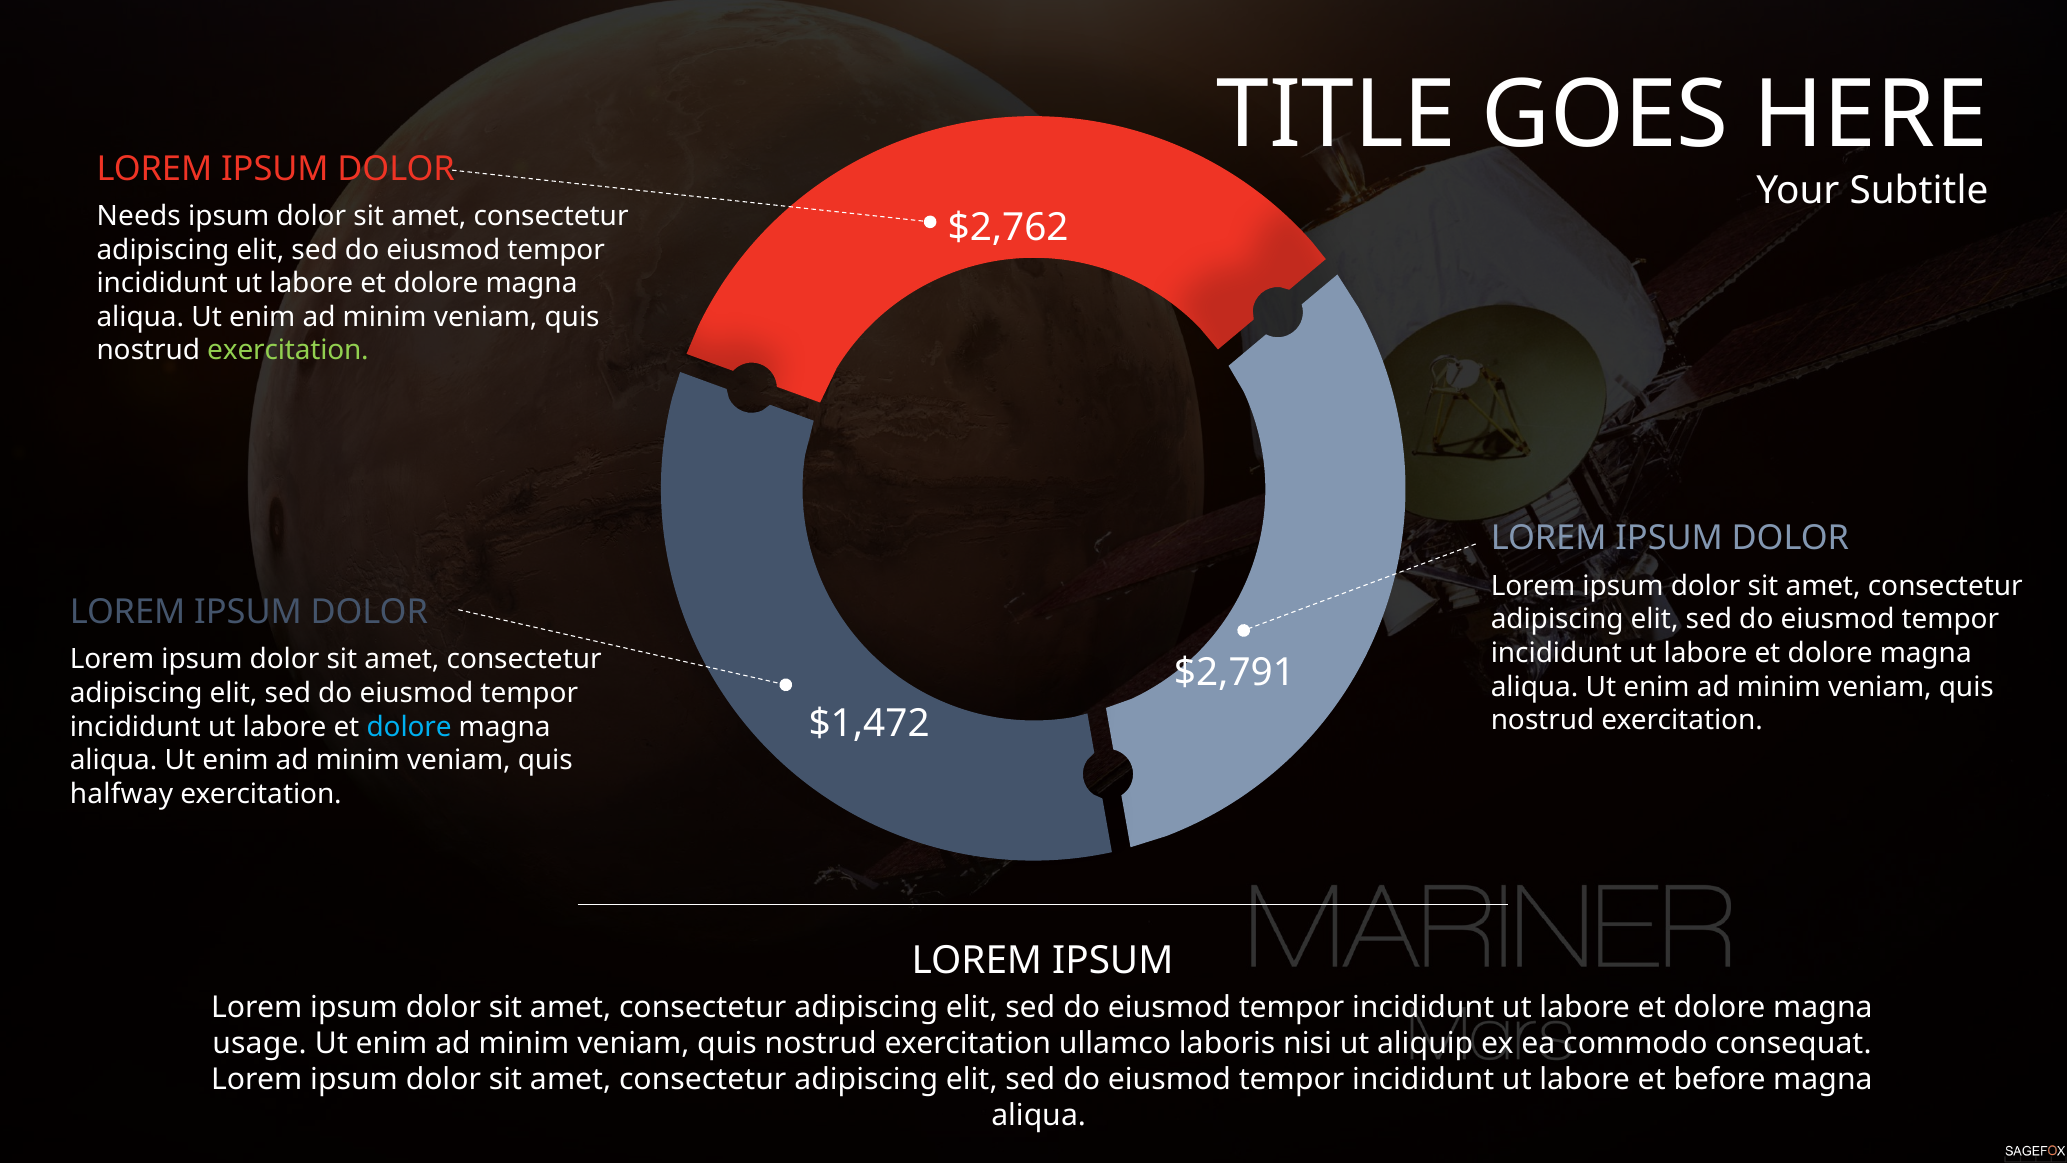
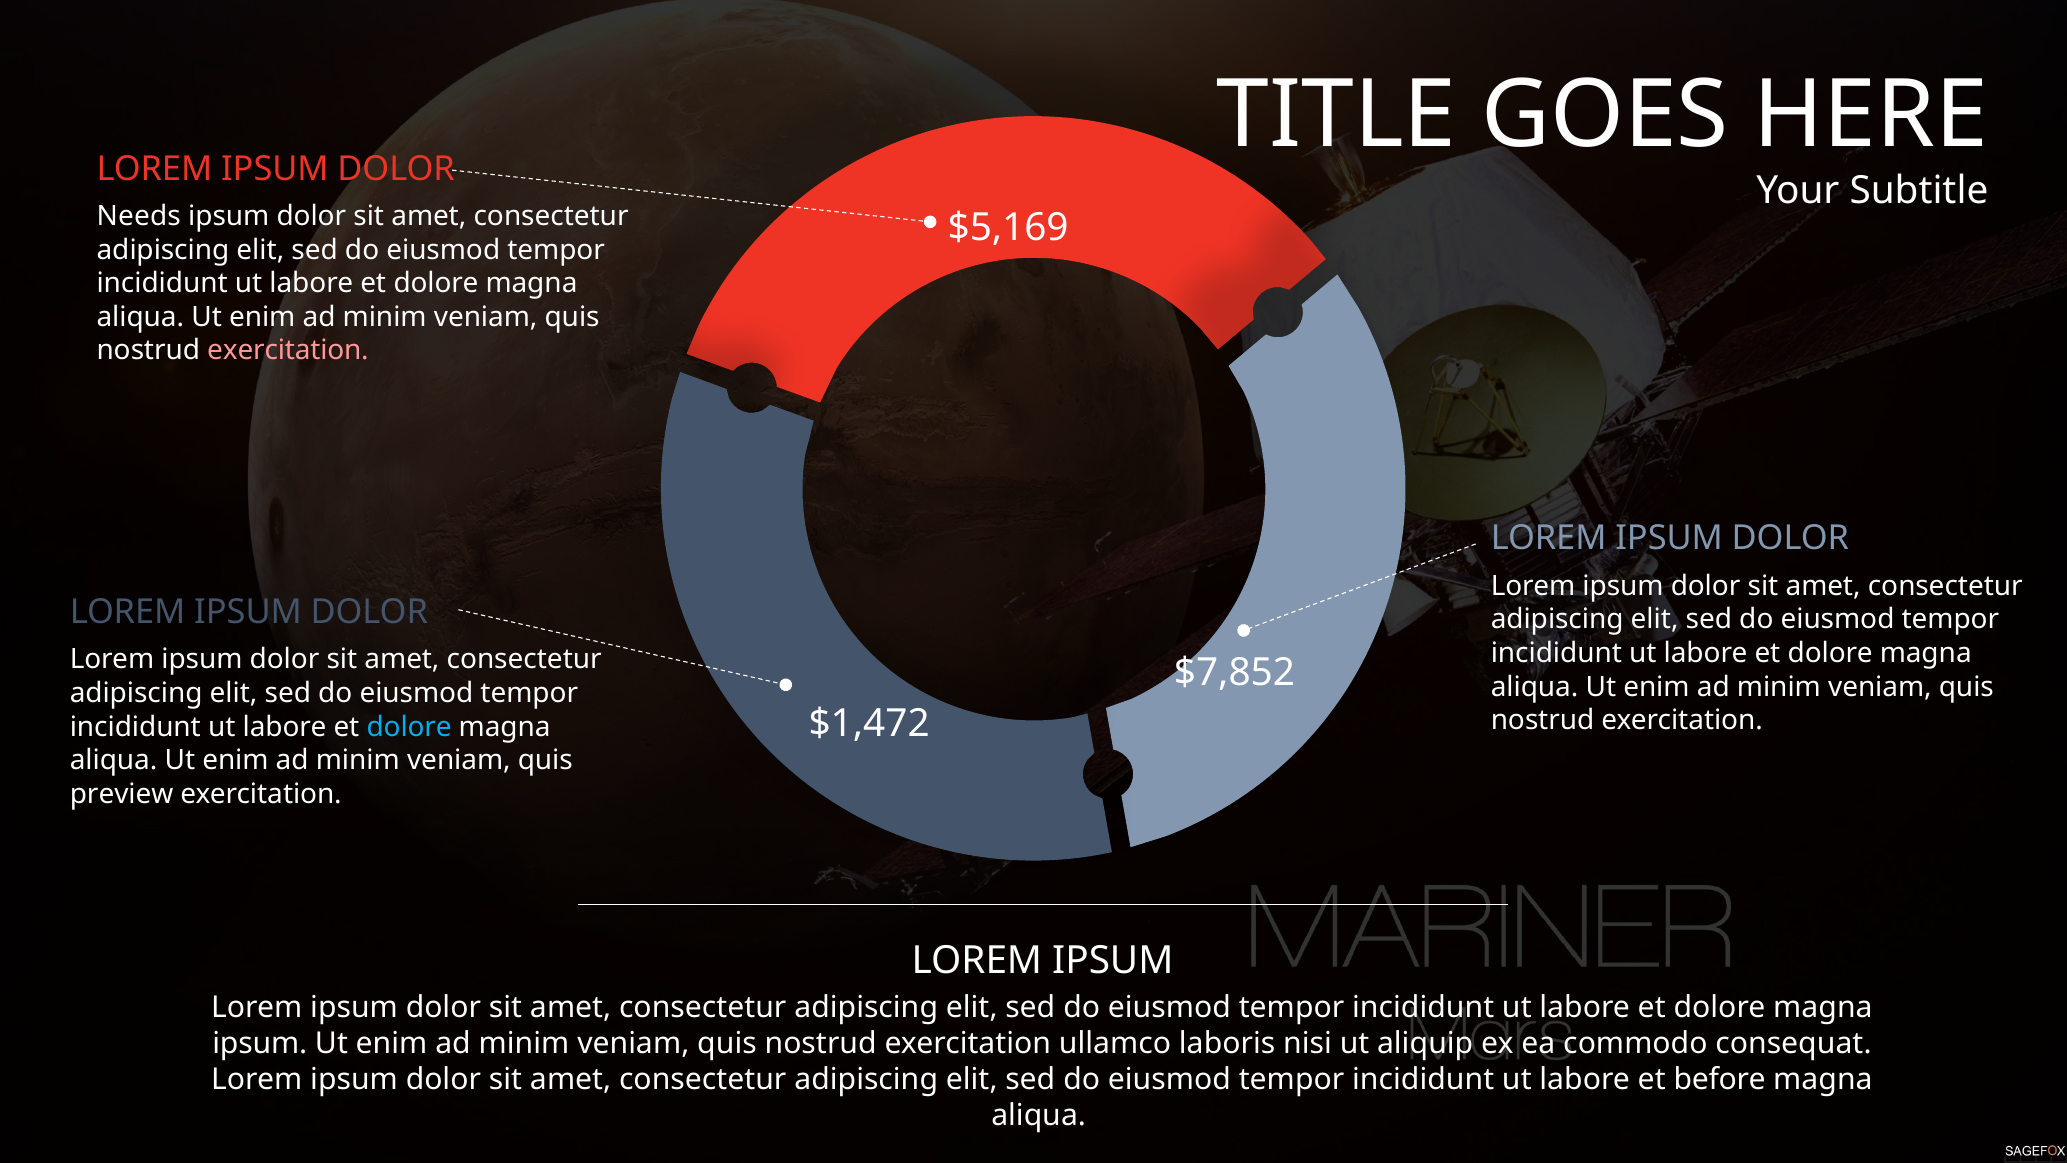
$2,762: $2,762 -> $5,169 (1008, 228)
exercitation colour: light green -> pink (288, 351)
$2,791: $2,791 -> $7,852 (1234, 672)
halfway: halfway -> preview (122, 794)
usage: usage -> ipsum (260, 1043)
